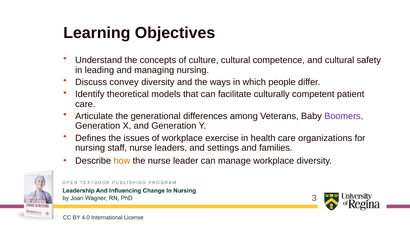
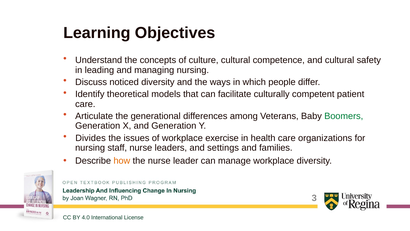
convey: convey -> noticed (124, 82)
Boomers colour: purple -> green (344, 116)
Defines: Defines -> Divides (91, 138)
